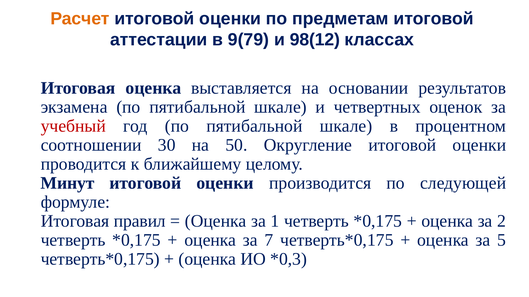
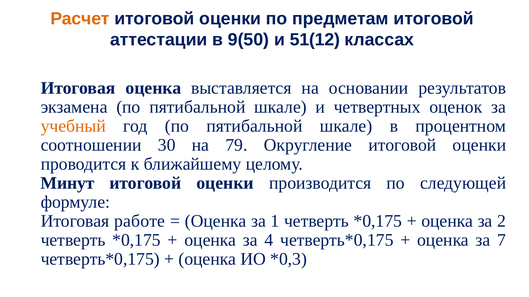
9(79: 9(79 -> 9(50 (249, 40)
98(12: 98(12 -> 51(12 (315, 40)
учебный colour: red -> orange (73, 126)
50: 50 -> 79 (236, 145)
правил: правил -> работе (140, 222)
7: 7 -> 4 (269, 241)
5: 5 -> 7 (502, 241)
